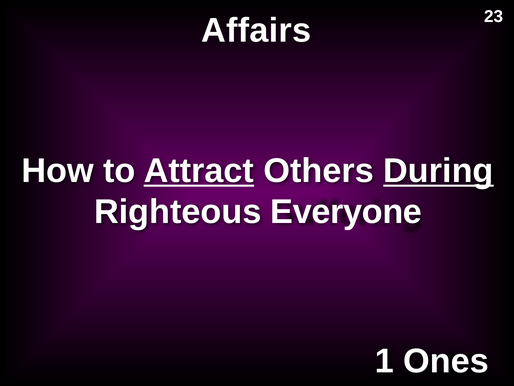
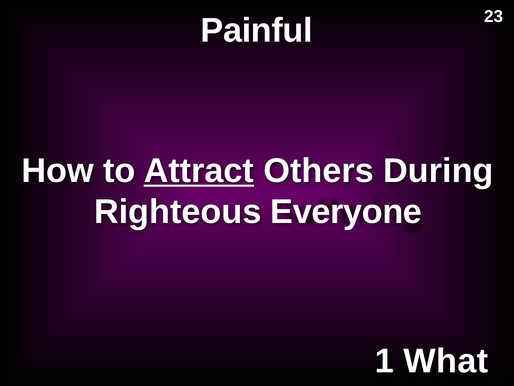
Affairs: Affairs -> Painful (257, 30)
During underline: present -> none (438, 171)
Ones: Ones -> What (446, 361)
